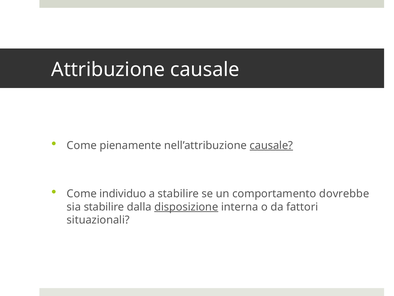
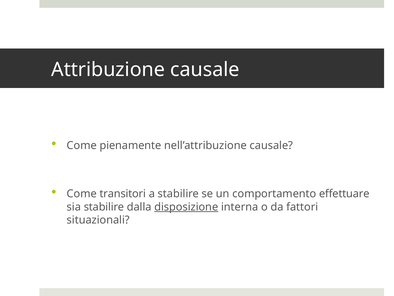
causale underline: present -> none (271, 145)
individuo: individuo -> transitori (123, 193)
dovrebbe: dovrebbe -> effettuare (344, 193)
